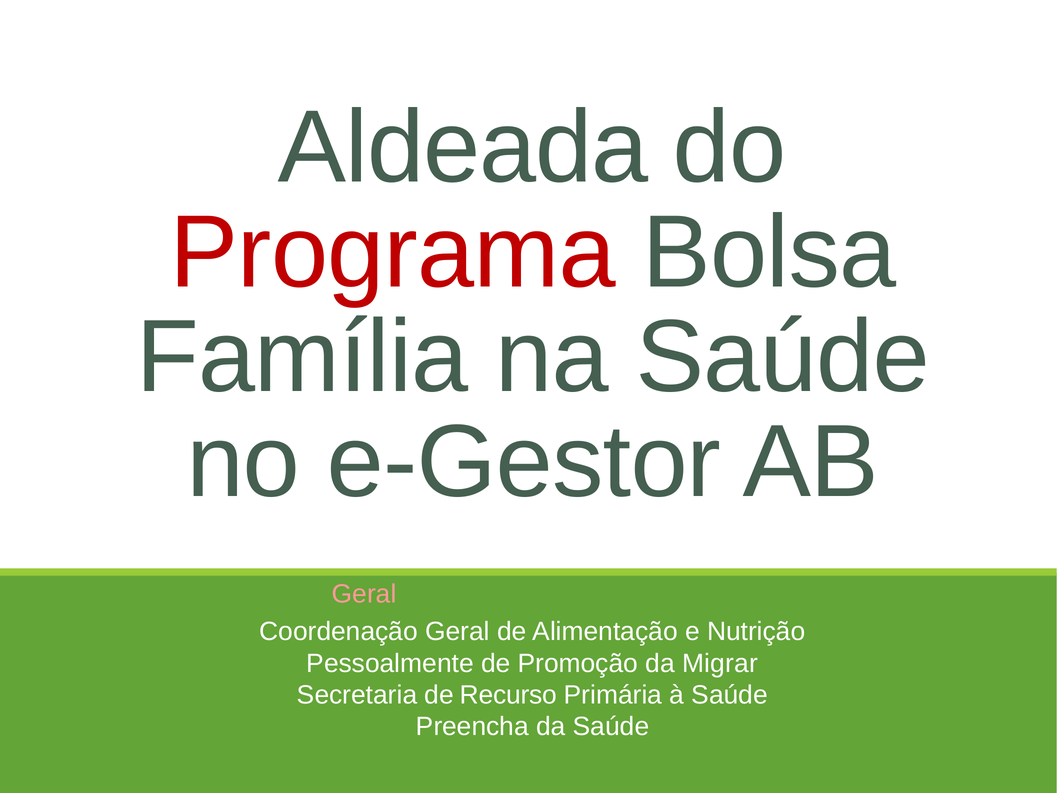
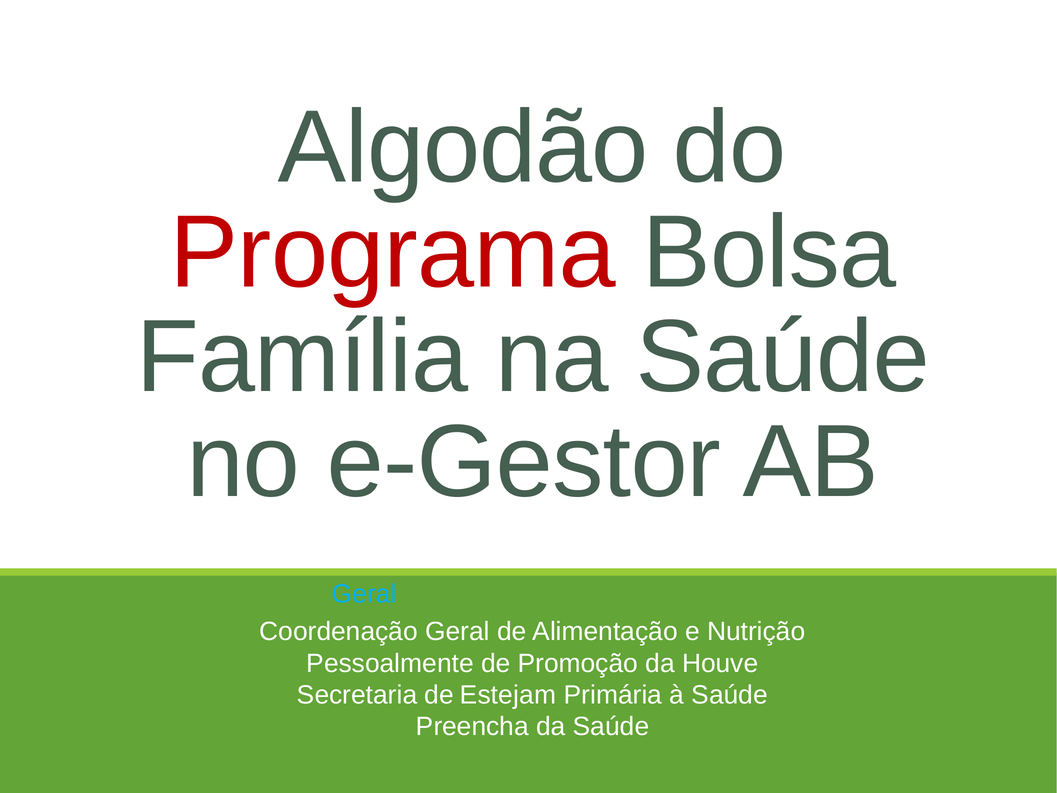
Aldeada: Aldeada -> Algodão (463, 148)
Geral colour: pink -> light blue (364, 594)
Migrar: Migrar -> Houve (720, 663)
Recurso: Recurso -> Estejam (508, 695)
